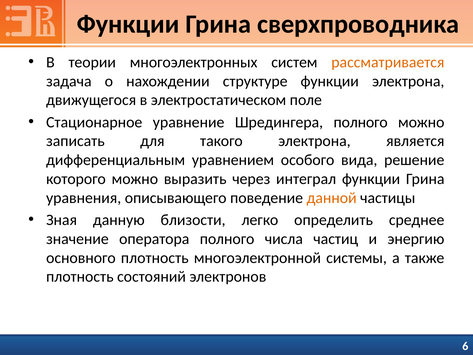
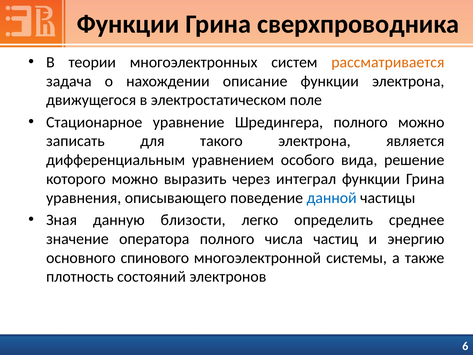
структуре: структуре -> описание (255, 81)
данной colour: orange -> blue (332, 198)
основного плотность: плотность -> спинового (155, 258)
